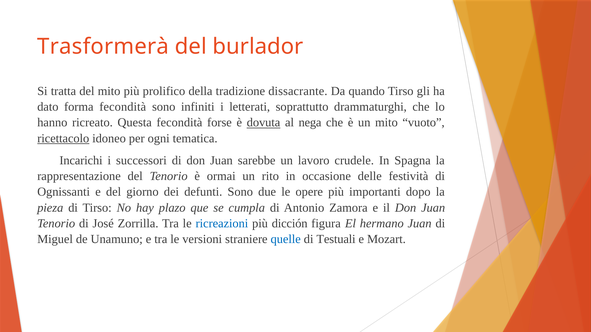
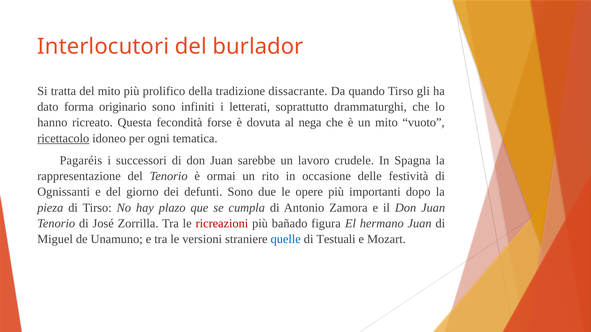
Trasformerà: Trasformerà -> Interlocutori (103, 47)
forma fecondità: fecondità -> originario (123, 107)
dovuta underline: present -> none (264, 123)
Incarichi: Incarichi -> Pagaréis (81, 161)
ricreazioni colour: blue -> red (222, 224)
dicción: dicción -> bañado (290, 224)
